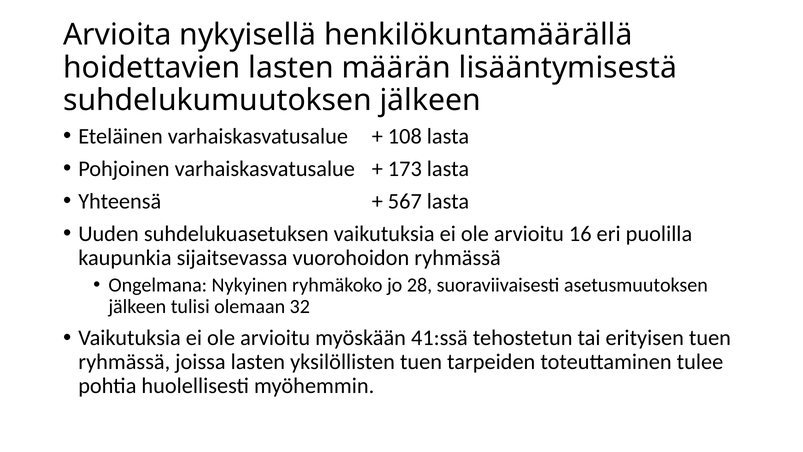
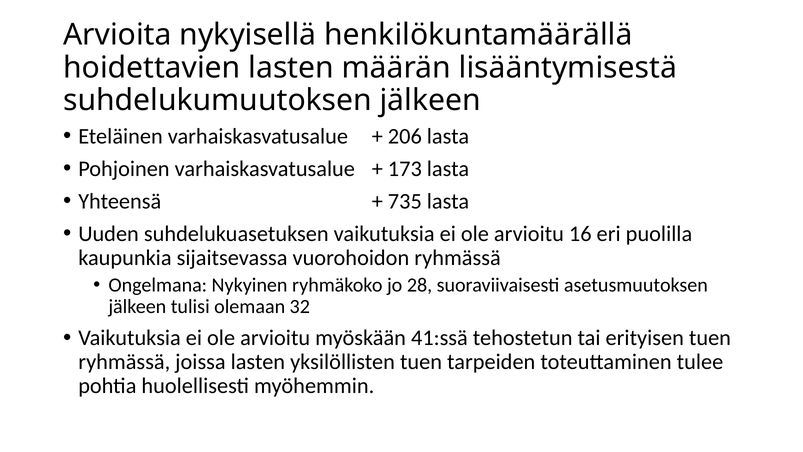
108: 108 -> 206 (405, 136)
567: 567 -> 735 (405, 201)
